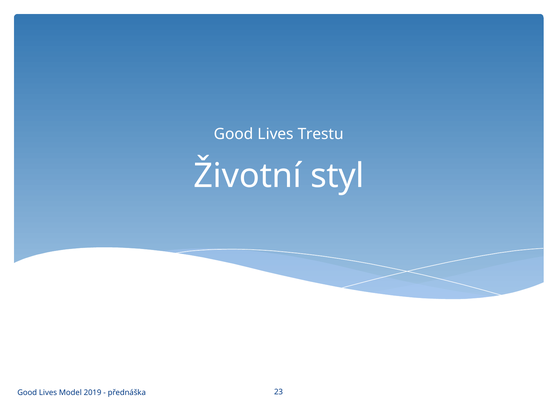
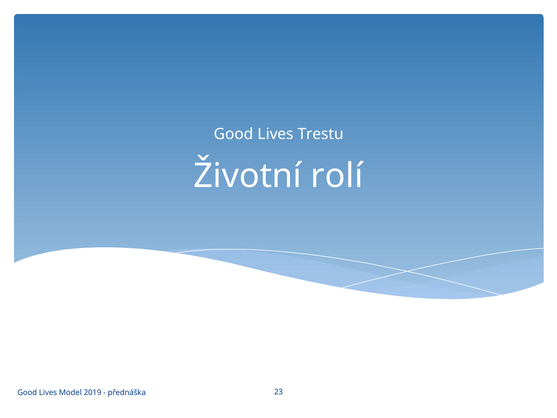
styl: styl -> rolí (337, 176)
